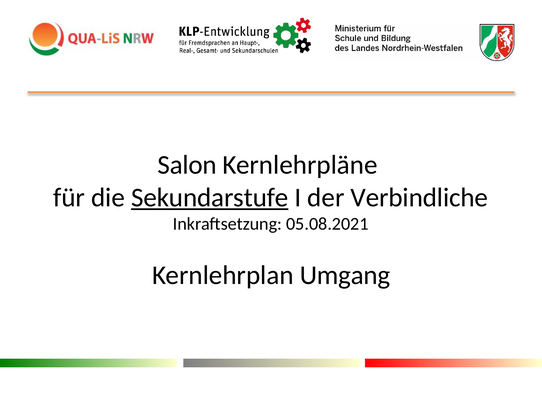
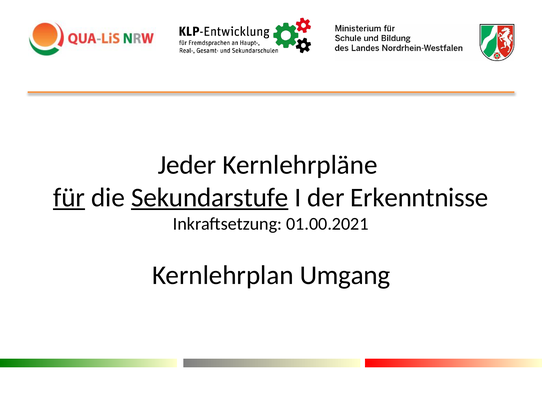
Salon: Salon -> Jeder (187, 165)
für underline: none -> present (69, 198)
Verbindliche: Verbindliche -> Erkenntnisse (419, 198)
05.08.2021: 05.08.2021 -> 01.00.2021 (327, 224)
